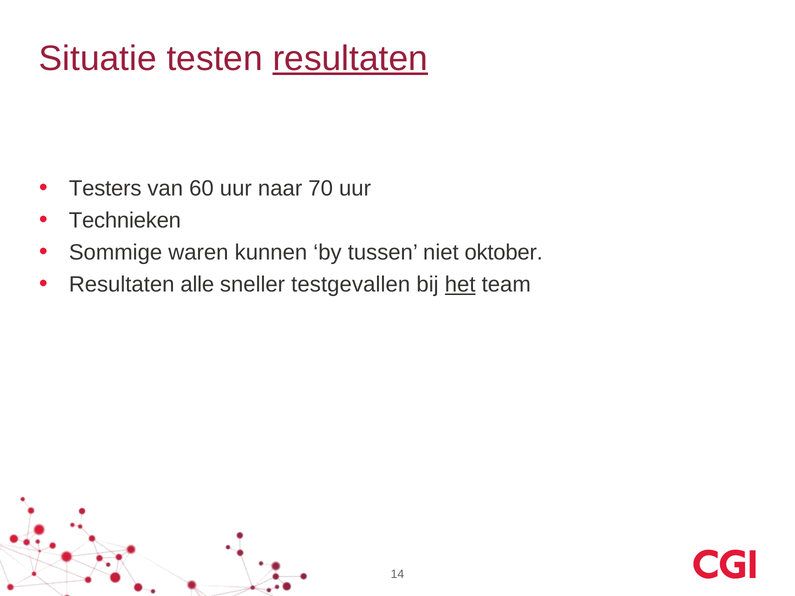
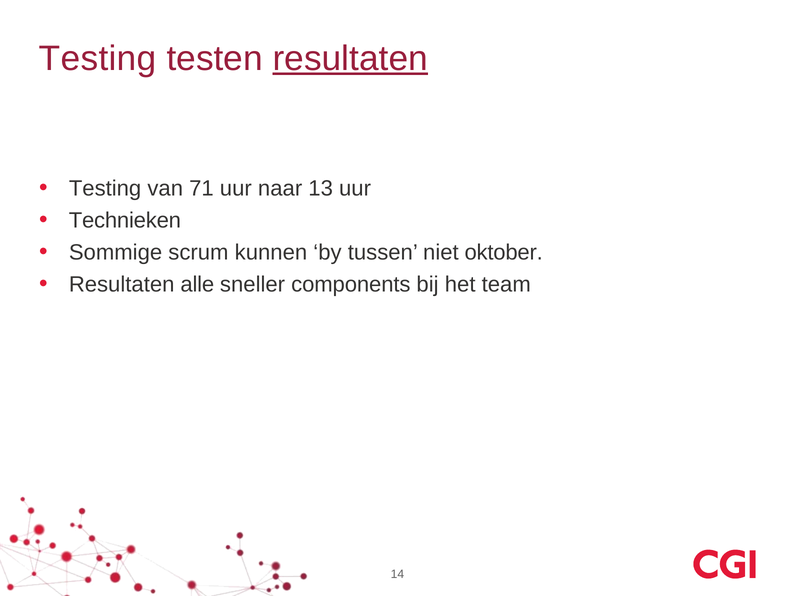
Situatie: Situatie -> Testing (98, 59)
Testers: Testers -> Testing (105, 189)
60: 60 -> 71 (201, 189)
70: 70 -> 13 (321, 189)
waren: waren -> scrum (198, 253)
testgevallen: testgevallen -> components (351, 285)
het underline: present -> none (460, 285)
